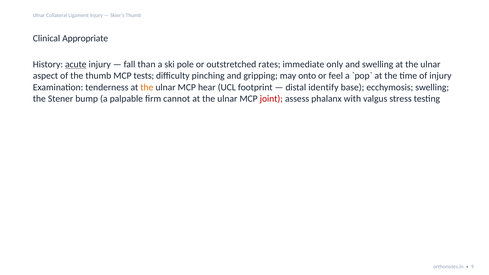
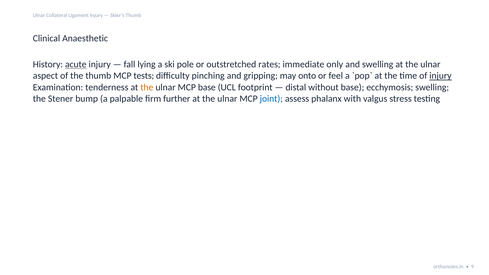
Appropriate: Appropriate -> Anaesthetic (85, 38)
than: than -> lying (147, 64)
injury underline: none -> present (440, 76)
MCP hear: hear -> base (207, 87)
identify: identify -> without (323, 87)
cannot: cannot -> further (177, 99)
joint colour: red -> blue (271, 99)
